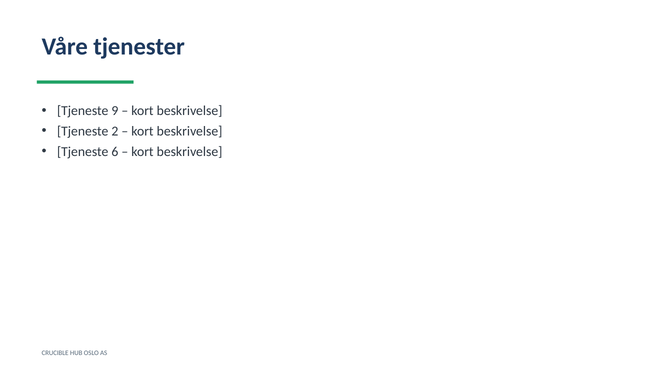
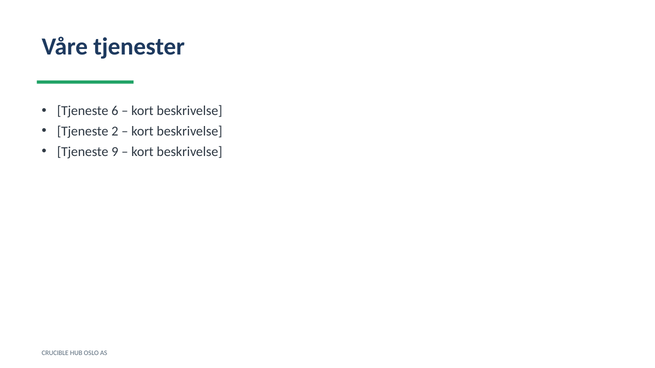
9: 9 -> 6 (115, 111)
6: 6 -> 9 (115, 152)
